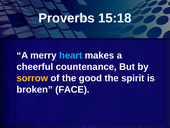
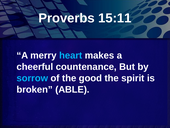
15:18: 15:18 -> 15:11 (115, 18)
sorrow colour: yellow -> light blue (32, 78)
FACE: FACE -> ABLE (72, 89)
